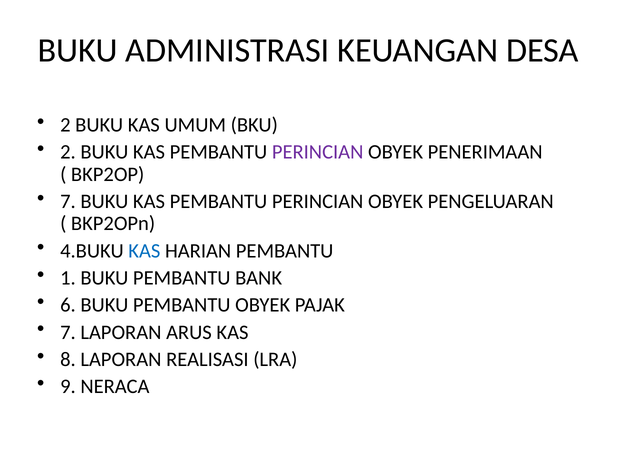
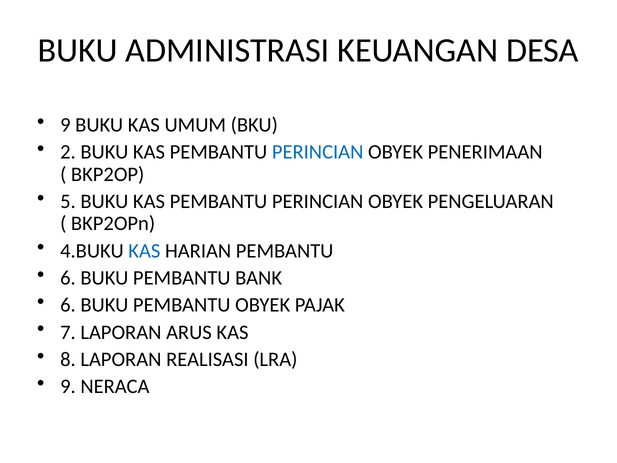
2: 2 -> 9 (65, 125)
PERINCIAN colour: purple -> blue (318, 152)
7: 7 -> 5 (68, 201)
1: 1 -> 6 (68, 278)
